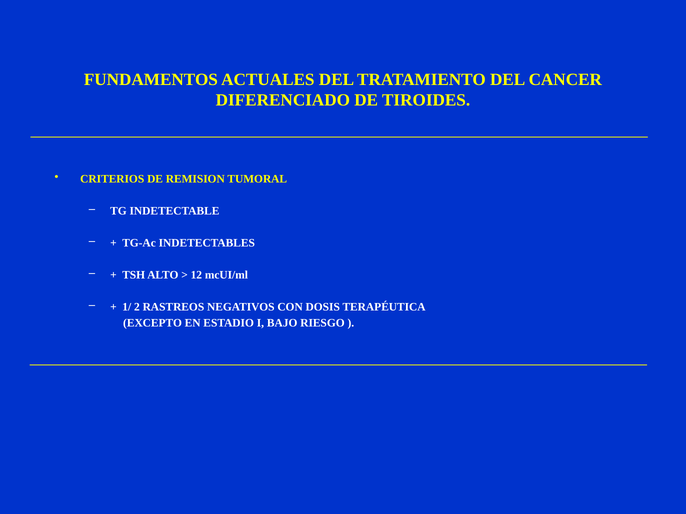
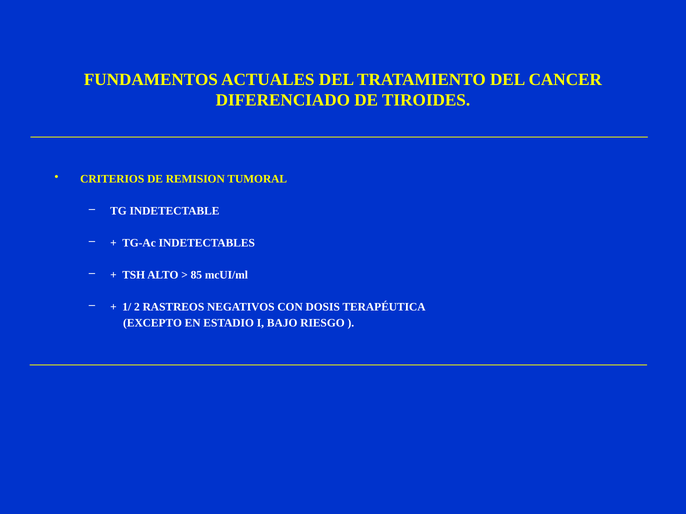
12: 12 -> 85 (196, 275)
